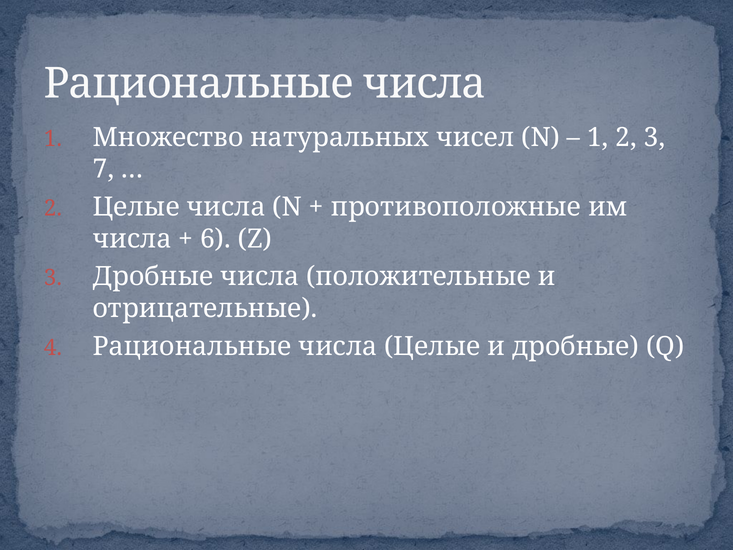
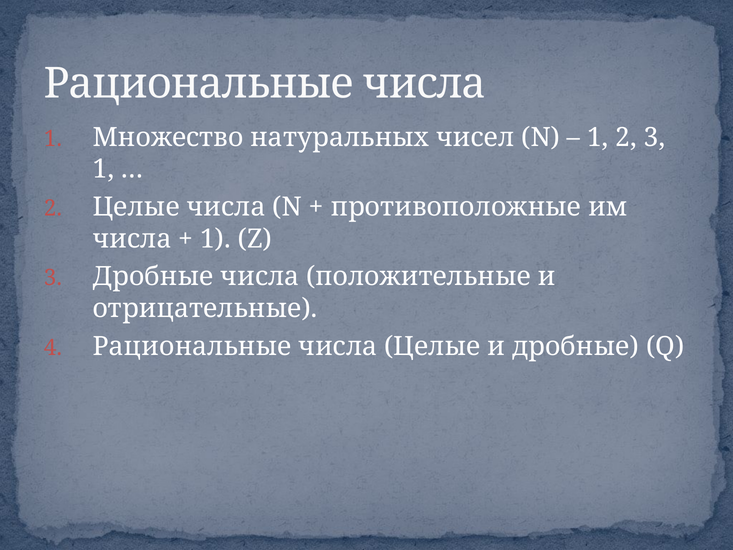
7: 7 -> 1 (103, 169)
6: 6 -> 1 (215, 239)
